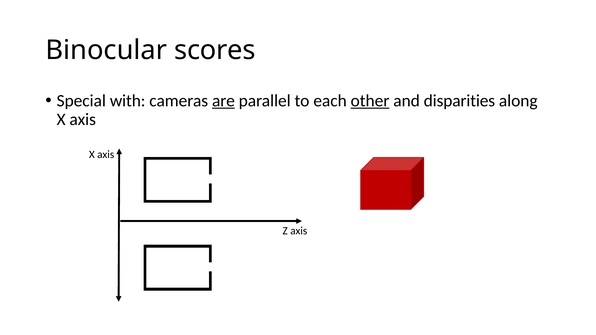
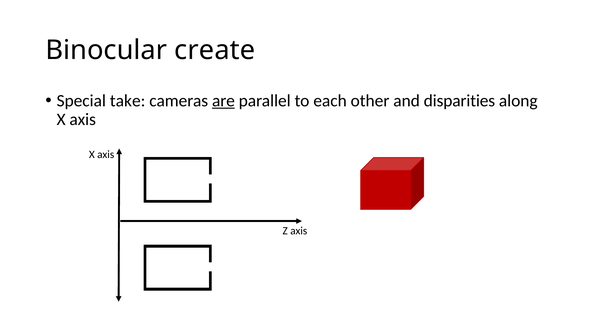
scores: scores -> create (215, 50)
with: with -> take (128, 101)
other underline: present -> none (370, 101)
